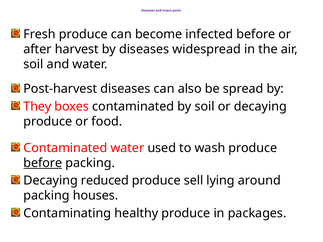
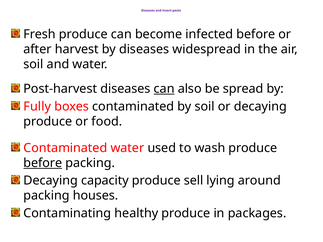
can underline: none -> present (164, 89)
They: They -> Fully (37, 107)
reduced: reduced -> capacity (105, 181)
